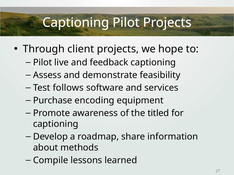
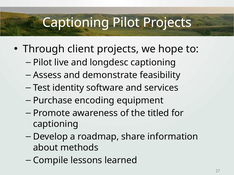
feedback: feedback -> longdesc (109, 63)
follows: follows -> identity (68, 88)
